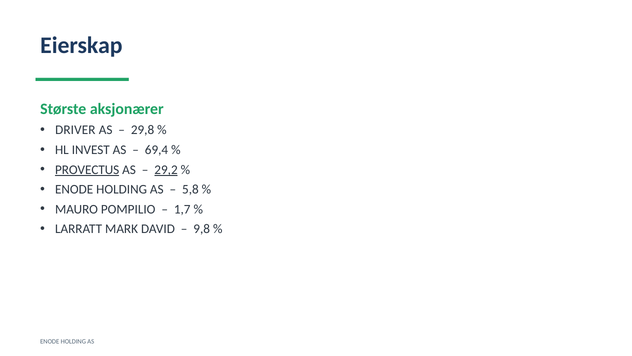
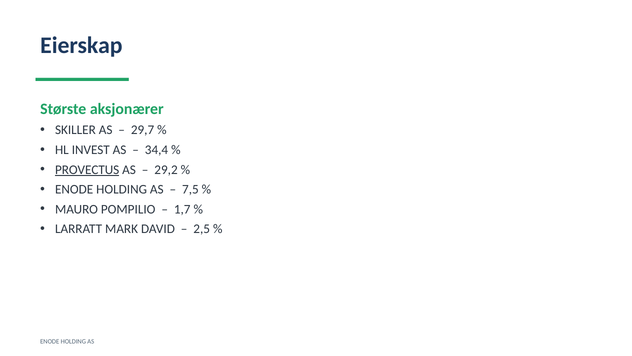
DRIVER: DRIVER -> SKILLER (75, 130)
29,8: 29,8 -> 29,7 (143, 130)
69,4: 69,4 -> 34,4 (157, 150)
29,2 underline: present -> none (166, 169)
5,8: 5,8 -> 7,5 (190, 189)
9,8: 9,8 -> 2,5 (202, 229)
